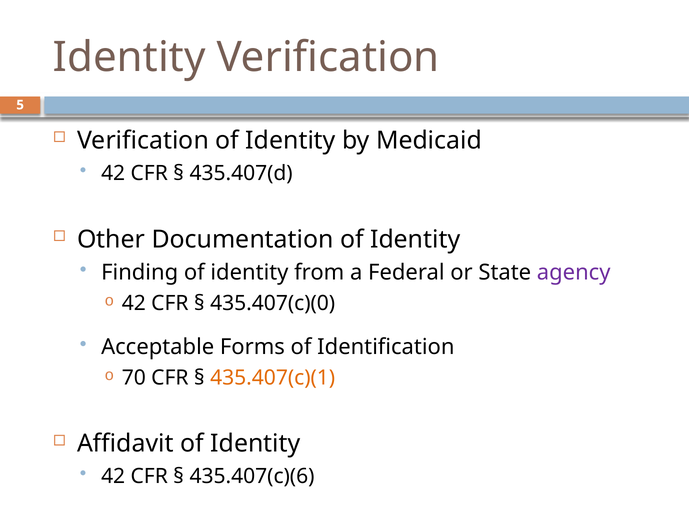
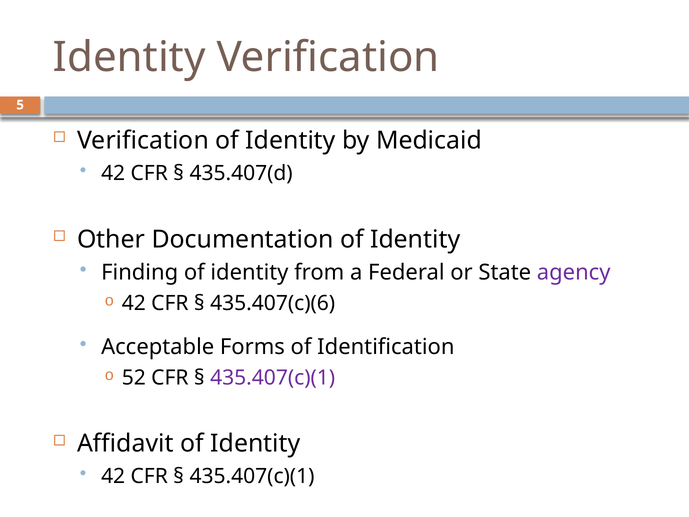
435.407(c)(0: 435.407(c)(0 -> 435.407(c)(6 (273, 303)
70: 70 -> 52 (134, 377)
435.407(c)(1 colour: orange -> purple (273, 377)
435.407(c)(6: 435.407(c)(6 -> 435.407(c)(1 (252, 476)
